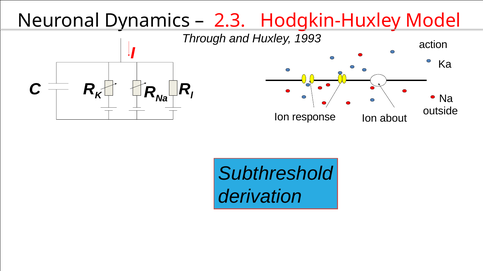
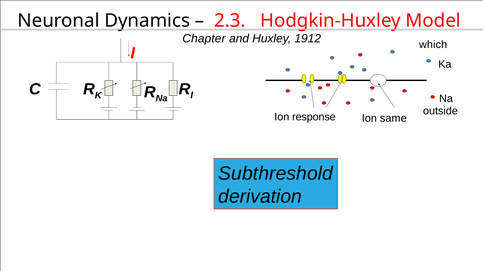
Through: Through -> Chapter (204, 39)
1993: 1993 -> 1912 (308, 39)
action: action -> which (433, 45)
about: about -> same (393, 119)
